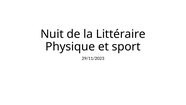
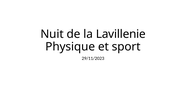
Littéraire: Littéraire -> Lavillenie (121, 34)
